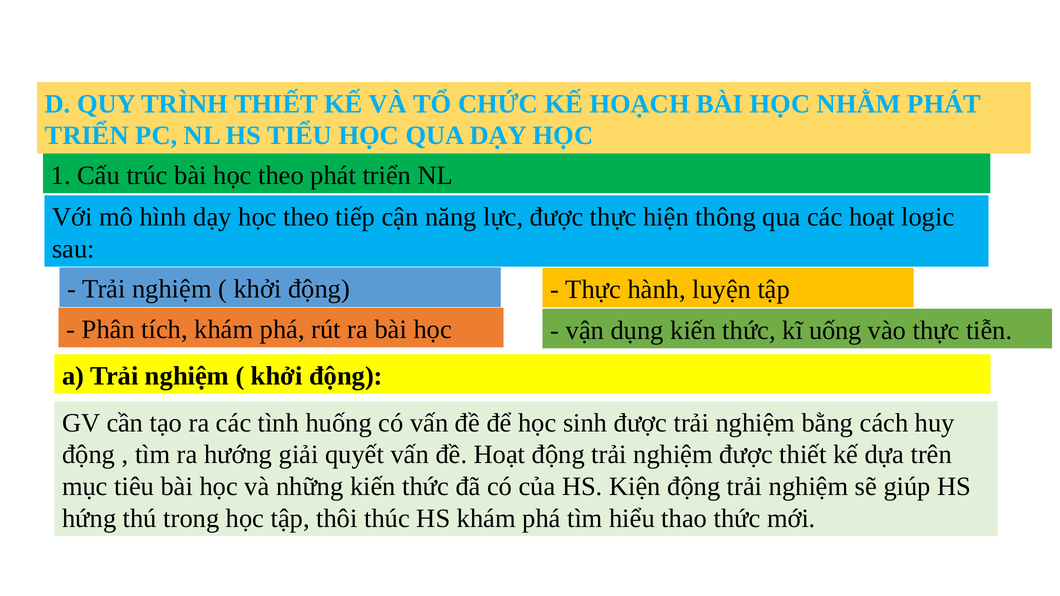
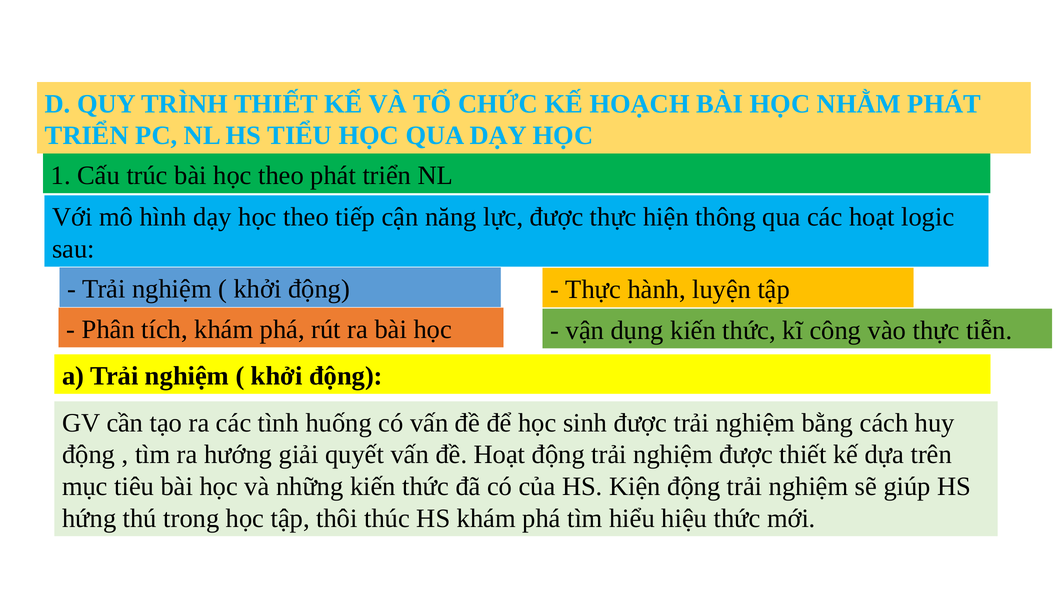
uống: uống -> công (835, 331)
thao: thao -> hiệu (684, 519)
